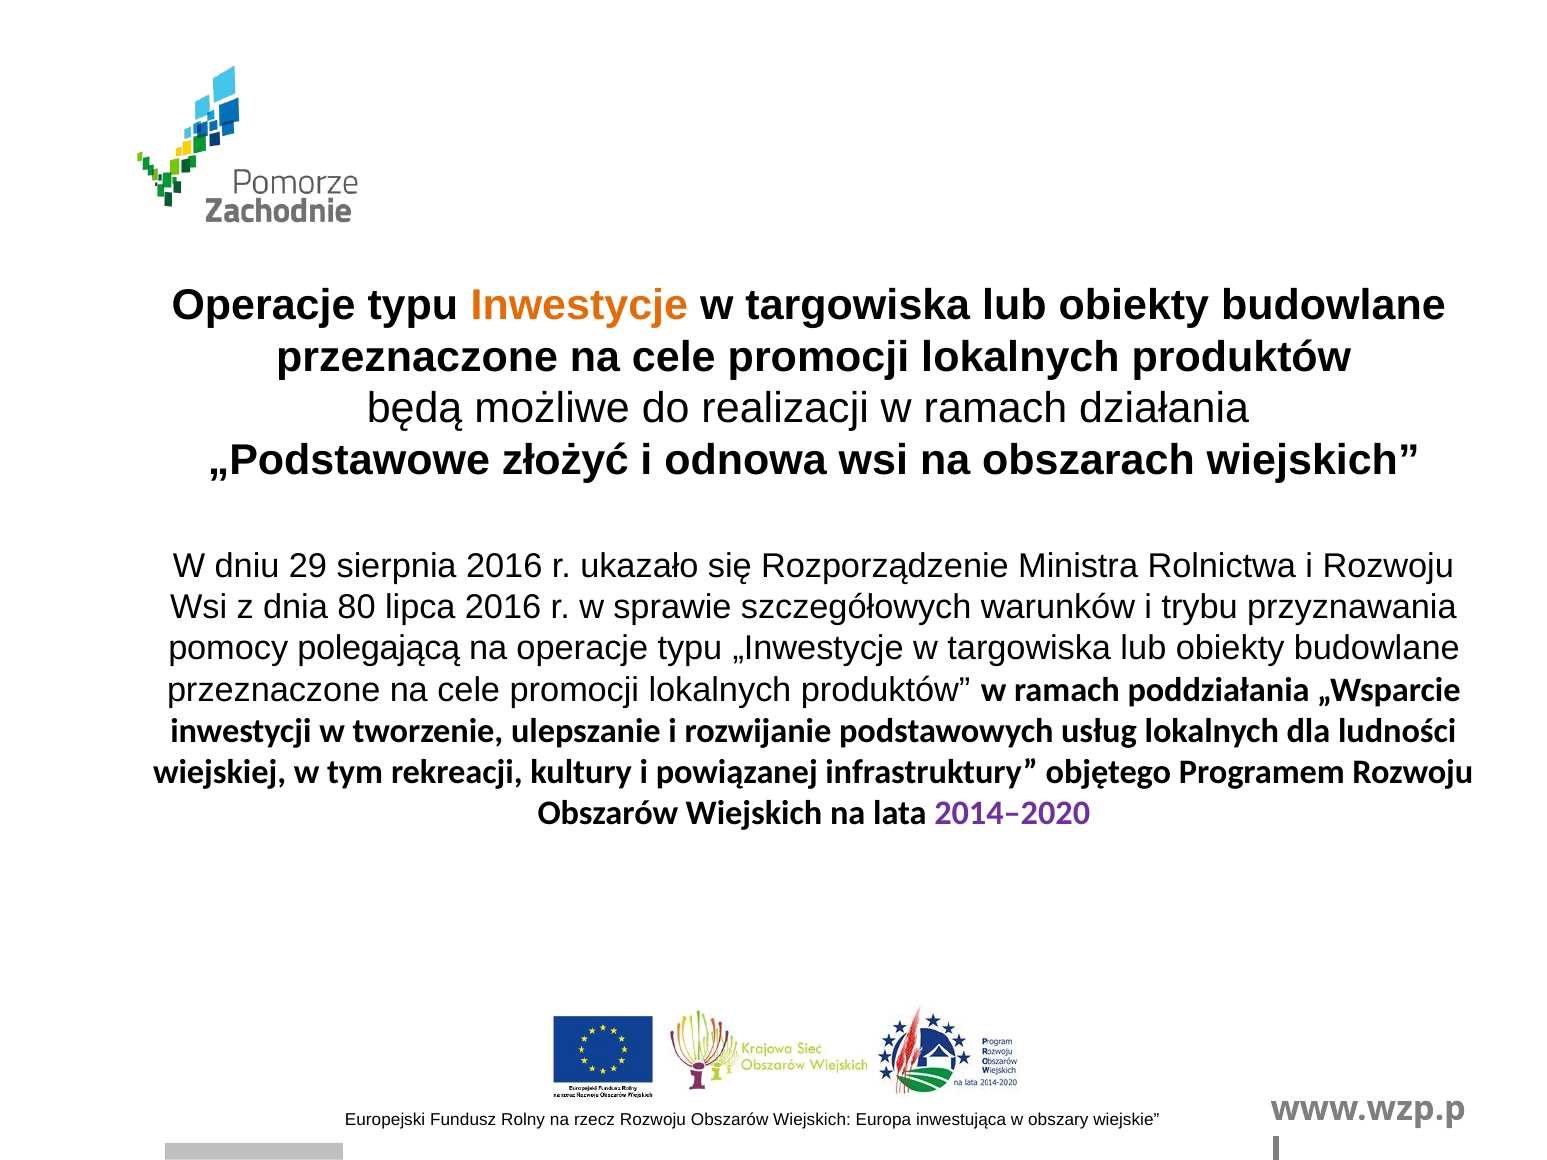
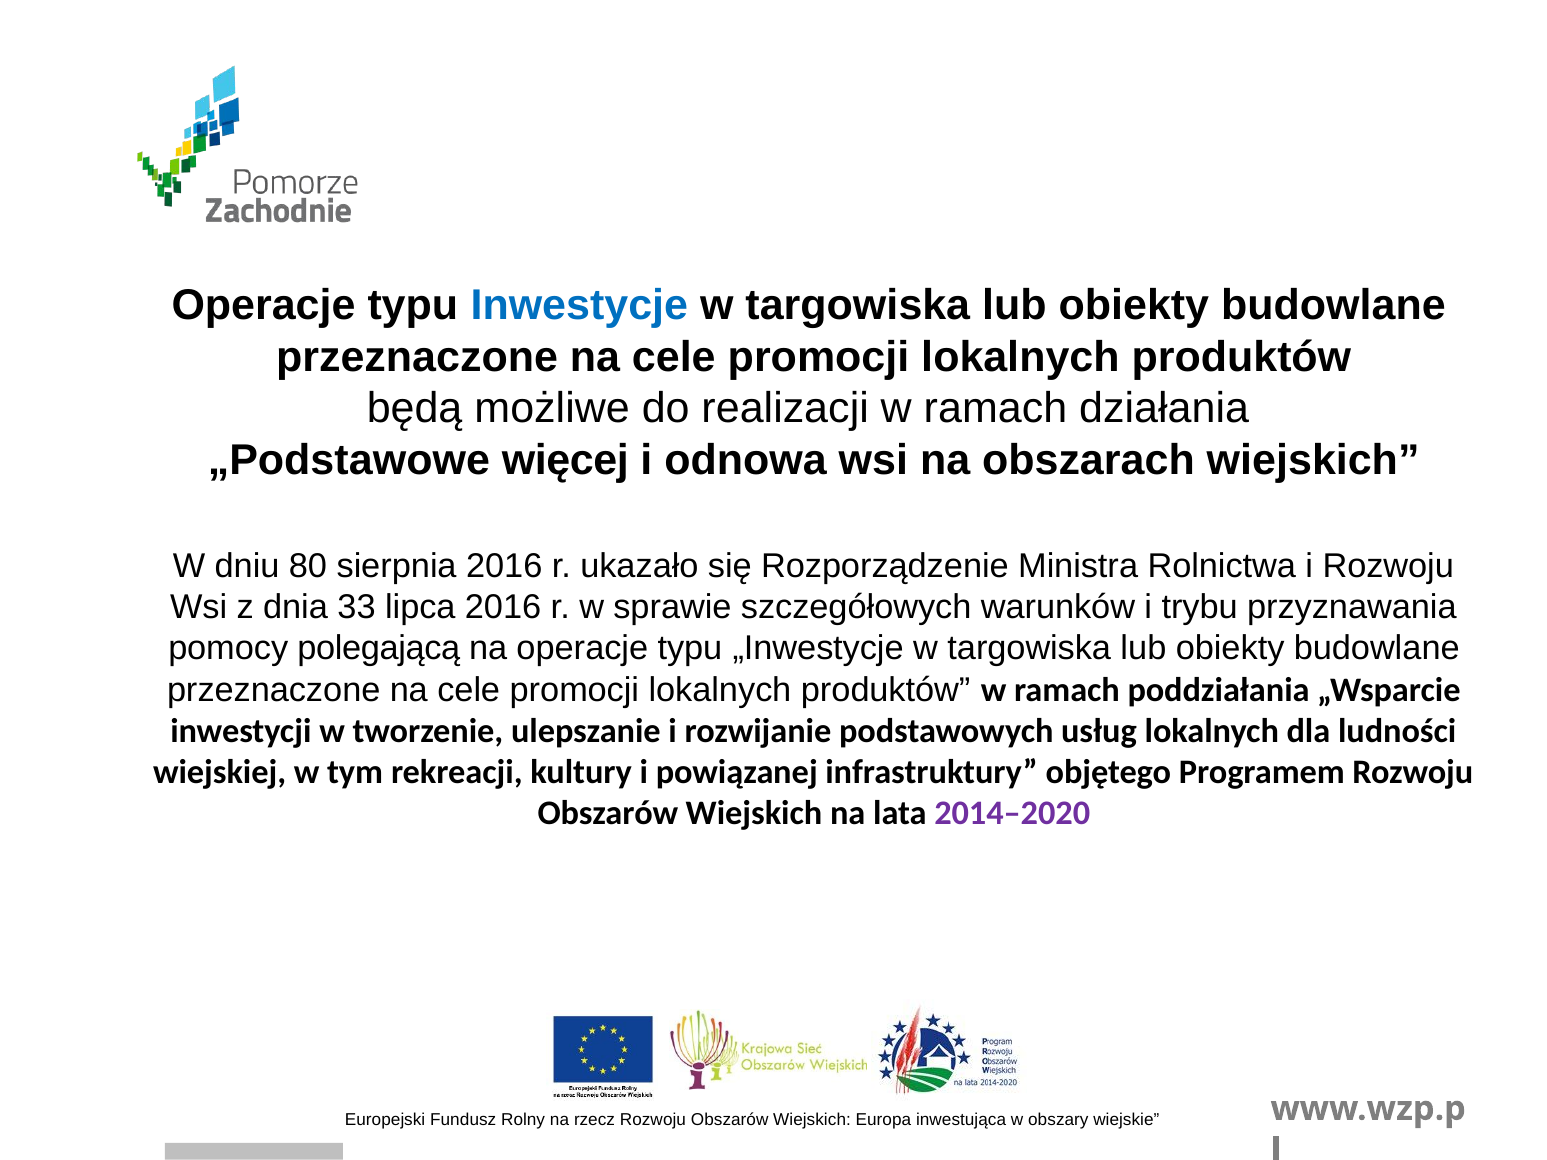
Inwestycje colour: orange -> blue (579, 306)
złożyć: złożyć -> więcej (565, 460)
29: 29 -> 80 (308, 566)
80: 80 -> 33 (357, 607)
